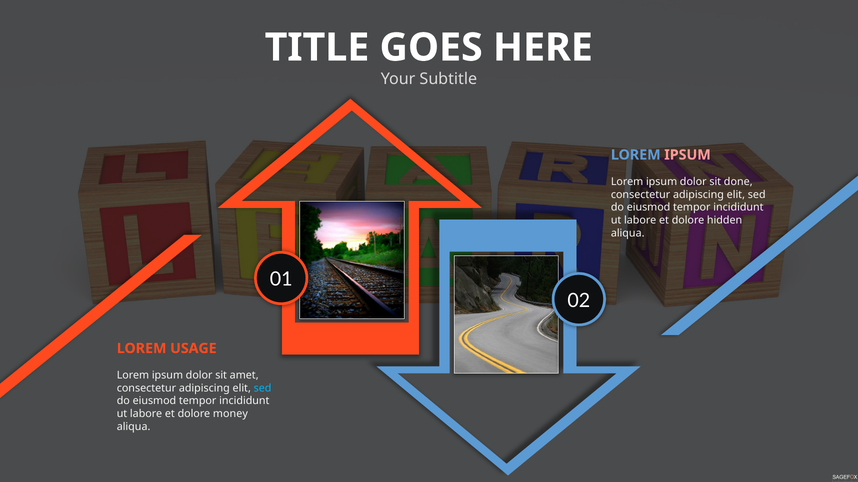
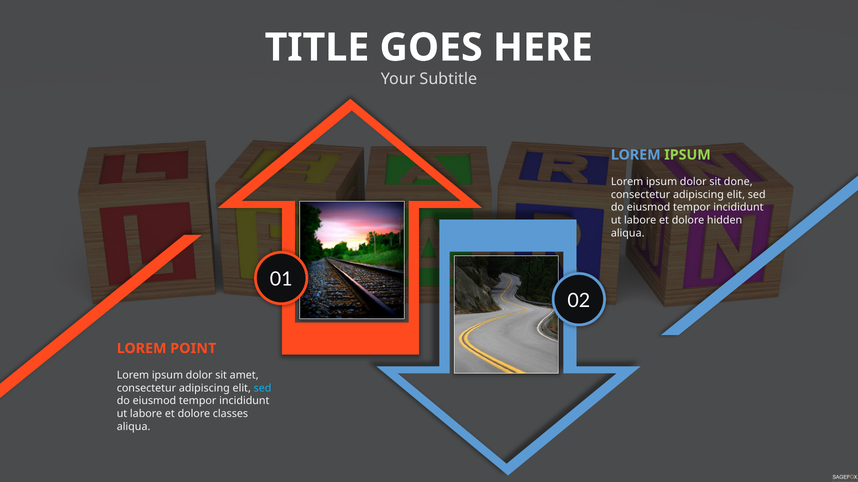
IPSUM colour: pink -> light green (687, 155)
USAGE: USAGE -> POINT (193, 349)
money: money -> classes (230, 414)
